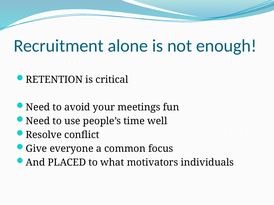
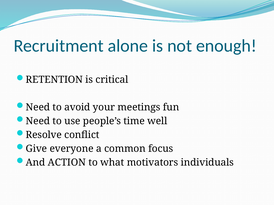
PLACED: PLACED -> ACTION (67, 163)
